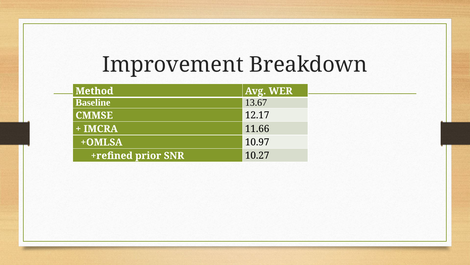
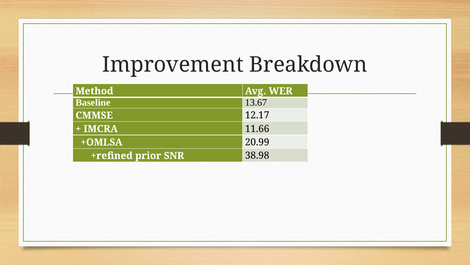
10.97: 10.97 -> 20.99 (257, 142)
10.27: 10.27 -> 38.98 (257, 155)
